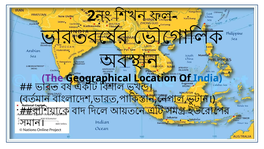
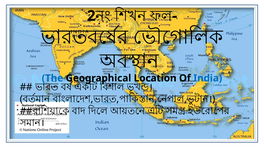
The colour: purple -> blue (52, 78)
